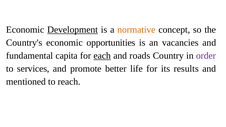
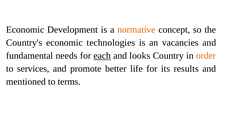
Development underline: present -> none (73, 30)
opportunities: opportunities -> technologies (111, 43)
capita: capita -> needs (67, 56)
roads: roads -> looks (140, 56)
order colour: purple -> orange (206, 56)
reach: reach -> terms (69, 82)
